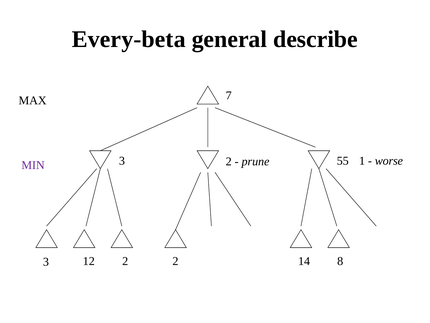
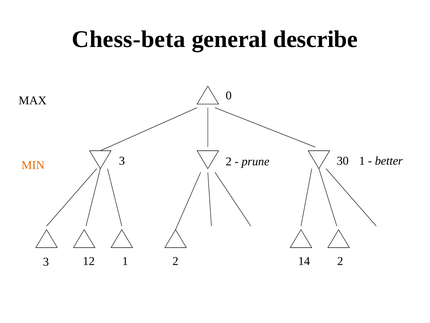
Every-beta: Every-beta -> Chess-beta (129, 39)
7: 7 -> 0 (229, 95)
55: 55 -> 30 (343, 161)
worse: worse -> better (389, 161)
MIN colour: purple -> orange (33, 165)
12 2: 2 -> 1 (125, 261)
14 8: 8 -> 2 (340, 261)
